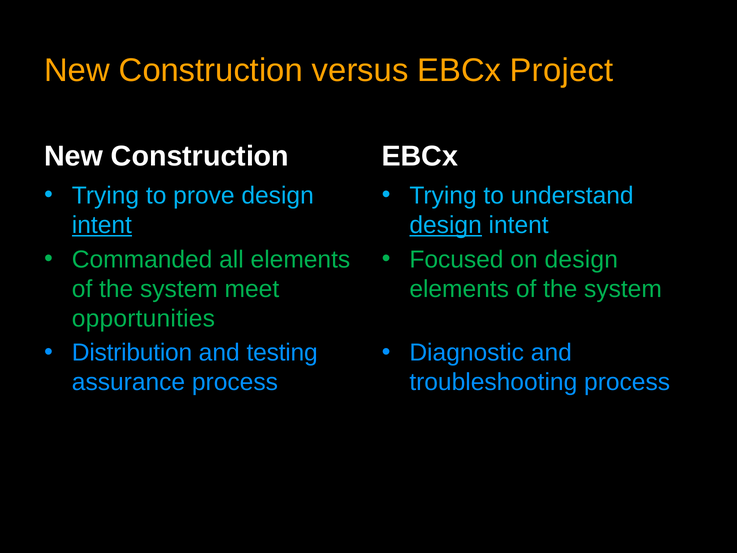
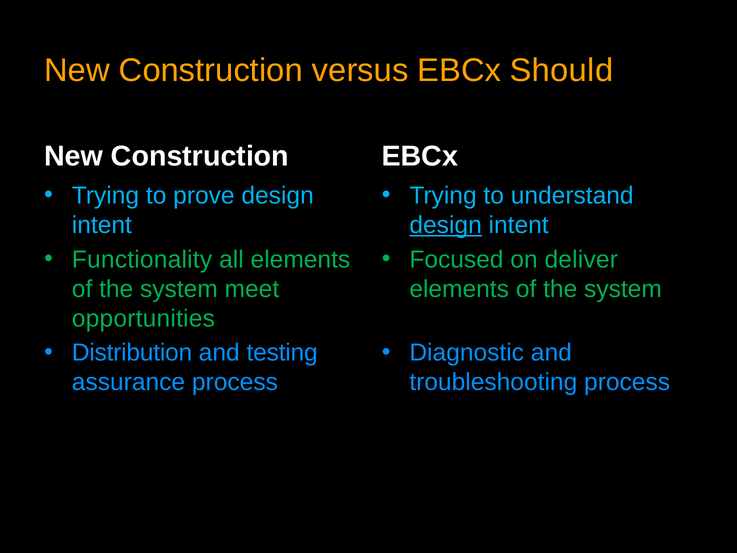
Project: Project -> Should (562, 70)
intent underline: present -> none (102, 225)
Commanded: Commanded -> Functionality (142, 259)
on design: design -> deliver (581, 259)
